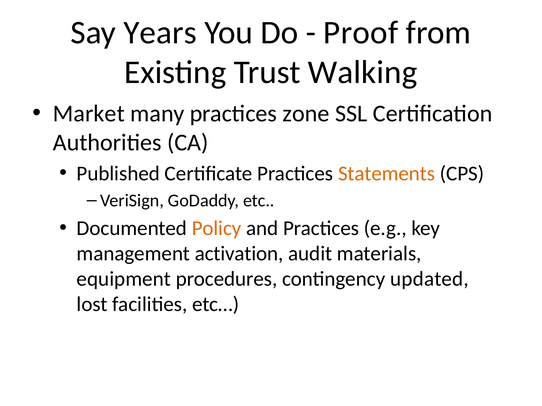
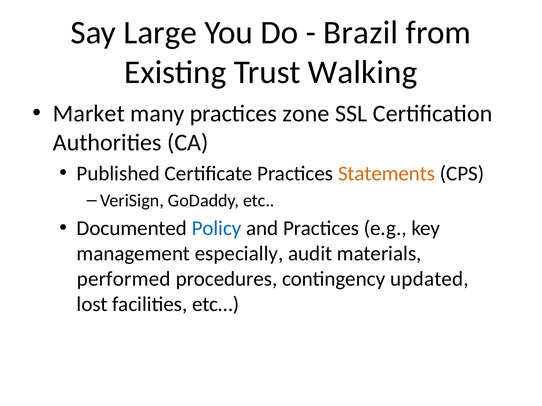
Years: Years -> Large (160, 33)
Proof: Proof -> Brazil (361, 33)
Policy colour: orange -> blue (217, 229)
activation: activation -> especially (239, 254)
equipment: equipment -> performed (124, 279)
